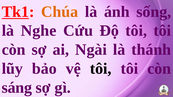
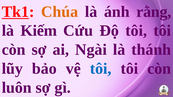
sống: sống -> rằng (154, 12)
Nghe: Nghe -> Kiếm (39, 31)
tôi colour: black -> blue (101, 69)
sáng: sáng -> luôn (17, 88)
